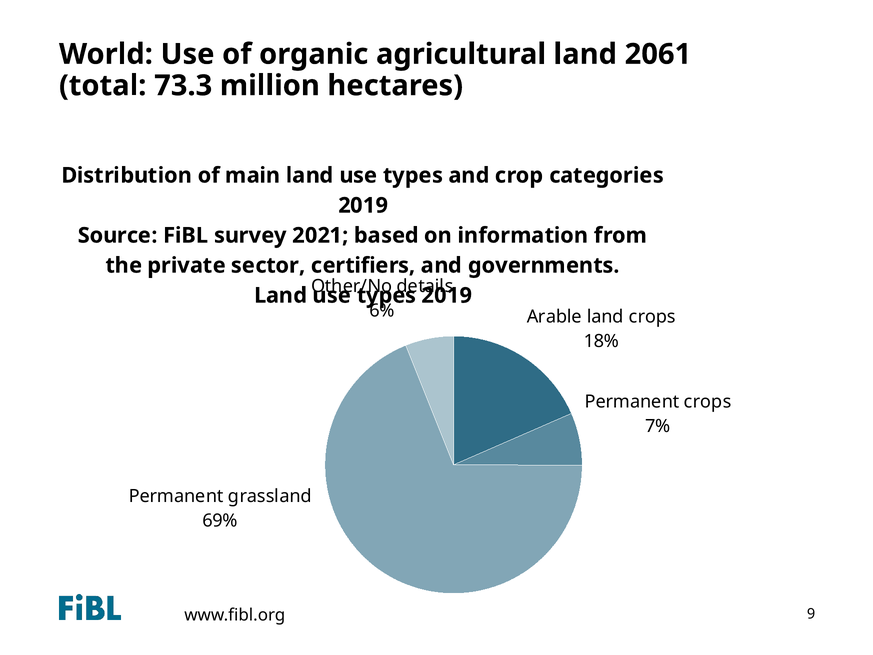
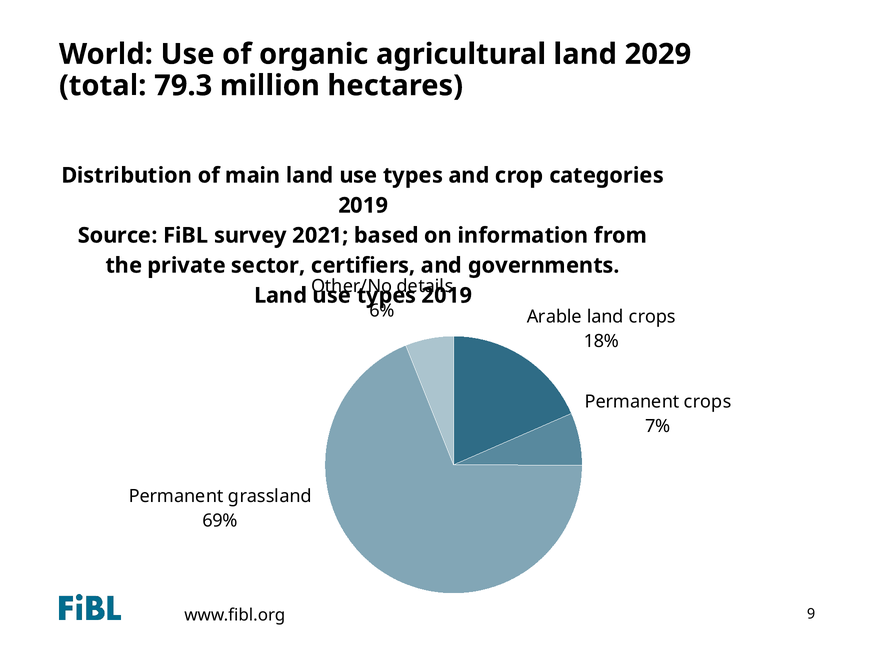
2061: 2061 -> 2029 (658, 54)
73.3: 73.3 -> 79.3 (183, 86)
